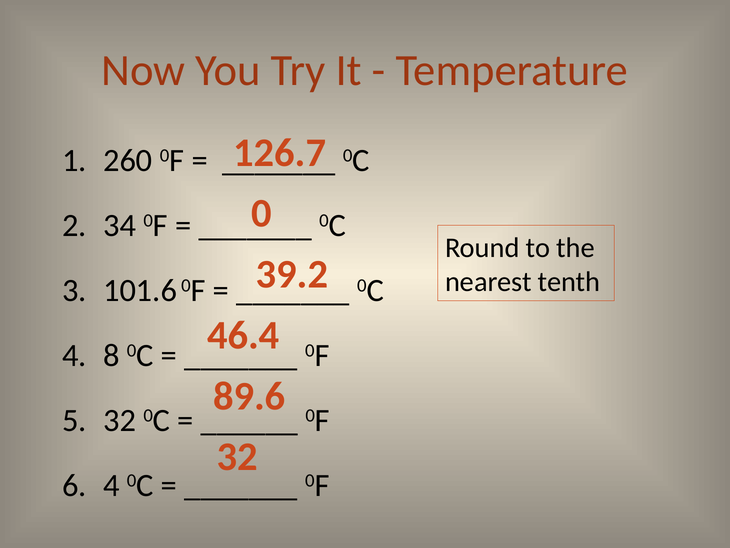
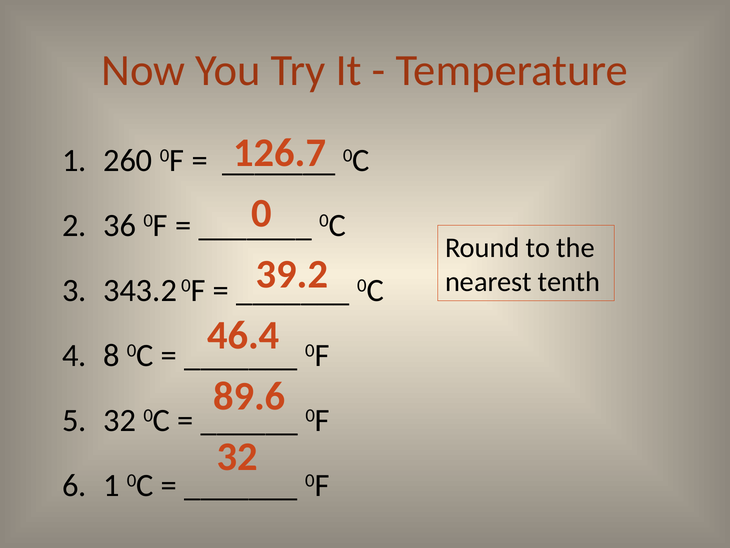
34: 34 -> 36 (120, 225)
101.6: 101.6 -> 343.2 (140, 290)
4: 4 -> 1 (111, 485)
